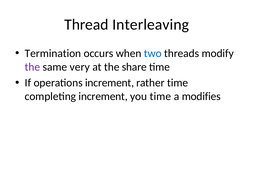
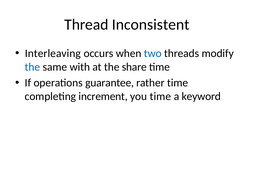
Interleaving: Interleaving -> Inconsistent (151, 25)
Termination: Termination -> Interleaving (53, 53)
the colour: purple -> blue (32, 67)
very: very -> with (80, 67)
operations increment: increment -> guarantee (110, 83)
modifies: modifies -> keyword (201, 96)
